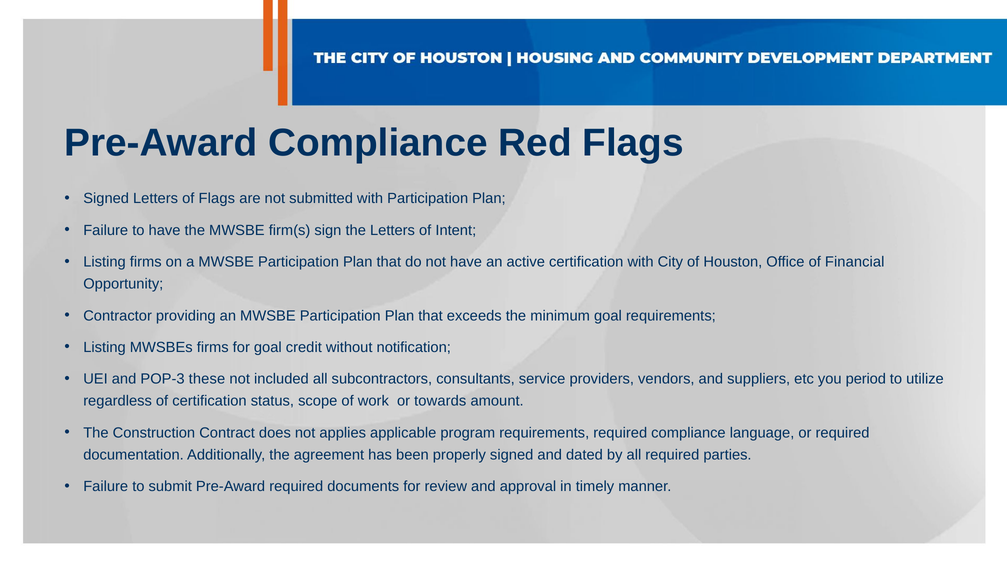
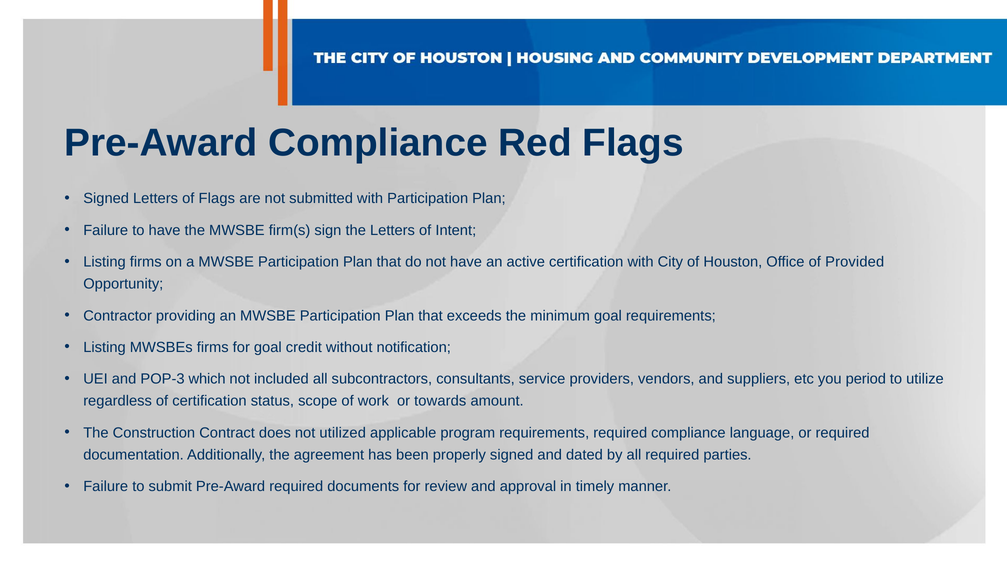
Financial: Financial -> Provided (855, 262)
these: these -> which (207, 379)
applies: applies -> utilized (343, 433)
